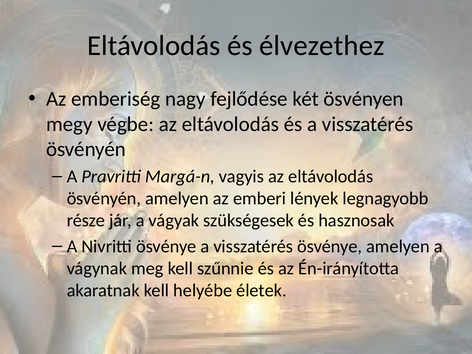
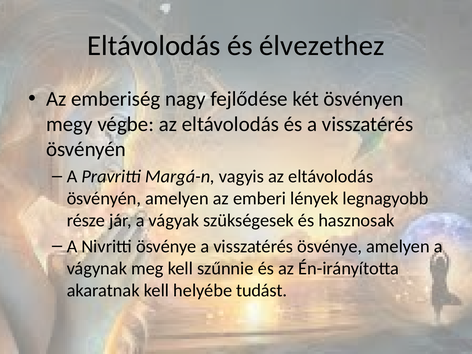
életek: életek -> tudást (262, 290)
